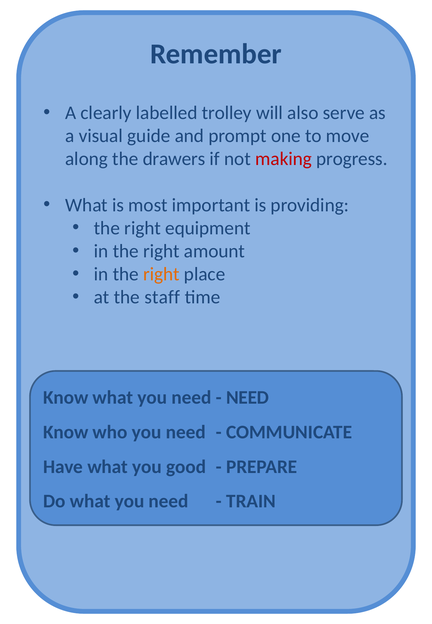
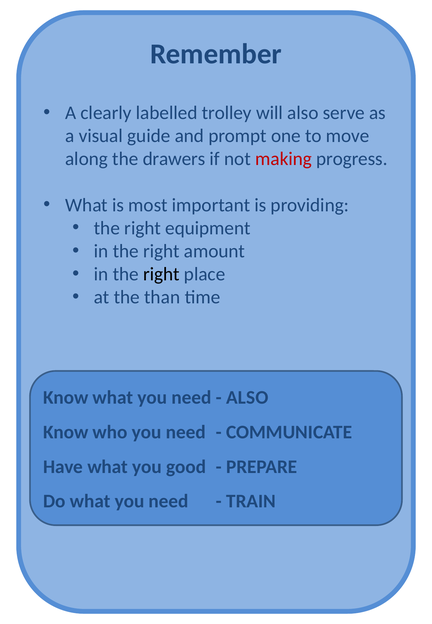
right colour: orange -> black (161, 274)
staff: staff -> than (162, 297)
NEED: NEED -> ALSO (247, 398)
